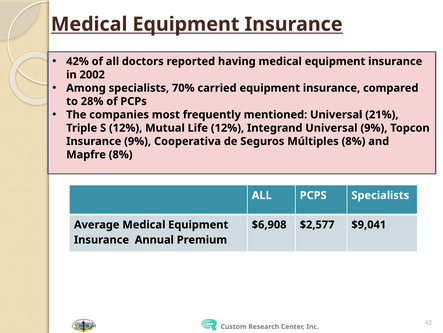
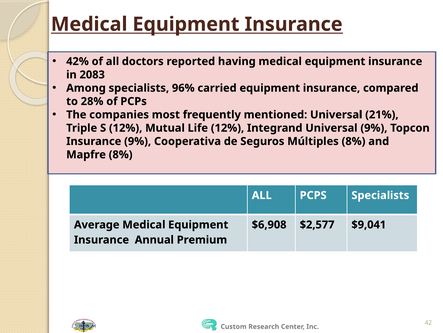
2002: 2002 -> 2083 (92, 75)
70%: 70% -> 96% (183, 88)
